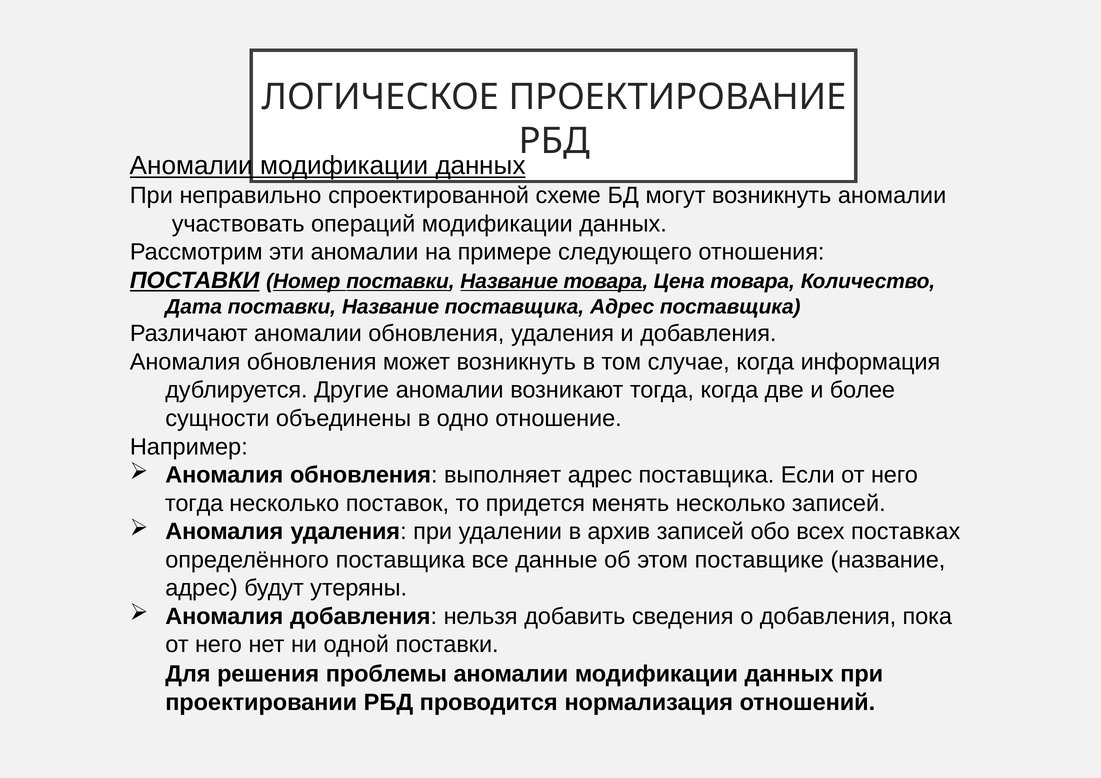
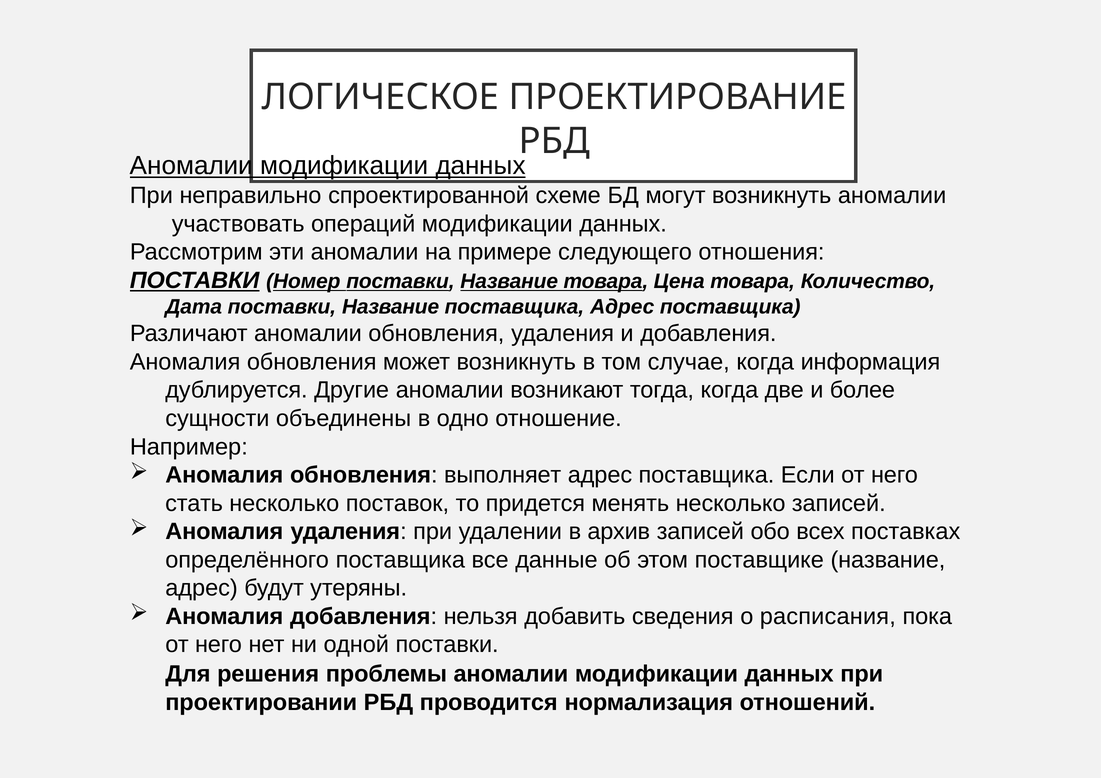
тогда: тогда -> стать (194, 503)
о добавления: добавления -> расписания (828, 616)
